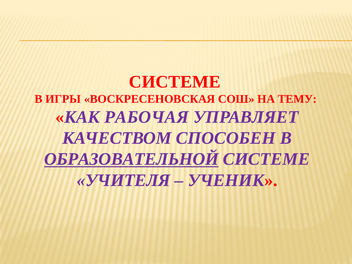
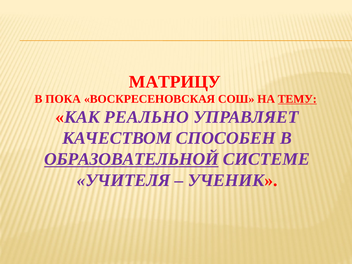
СИСТЕМЕ: СИСТЕМЕ -> МАТРИЦУ (175, 82)
ИГРЫ: ИГРЫ -> ПОКА (63, 99)
ТЕМУ underline: none -> present (297, 99)
РАБОЧАЯ: РАБОЧАЯ -> РЕАЛЬНО (147, 117)
